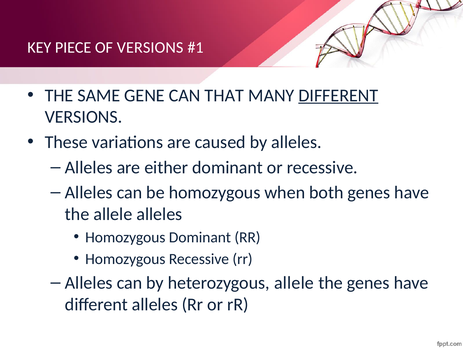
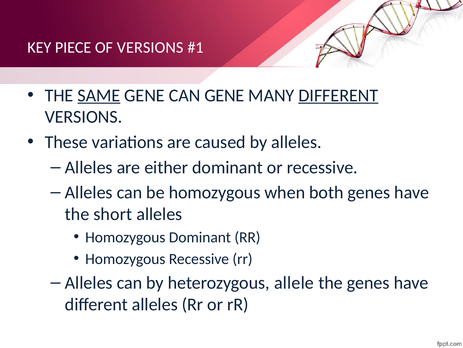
SAME underline: none -> present (99, 95)
CAN THAT: THAT -> GENE (224, 95)
the allele: allele -> short (113, 214)
